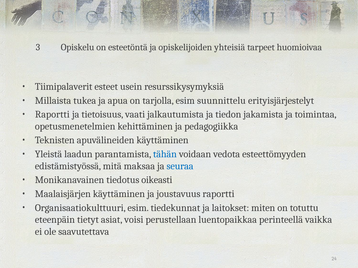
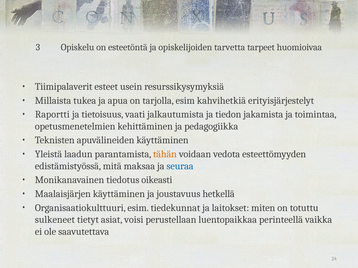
yhteisiä: yhteisiä -> tarvetta (230, 47)
suunnittelu: suunnittelu -> kahvihetkiä (221, 101)
tähän colour: blue -> orange (165, 154)
joustavuus raportti: raportti -> hetkellä (219, 194)
eteenpäin: eteenpäin -> sulkeneet (55, 220)
